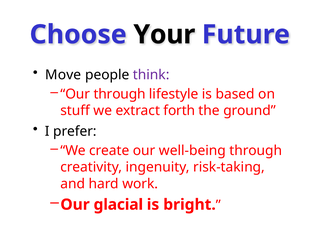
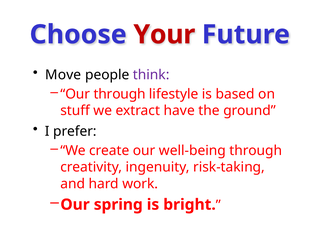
Your colour: black -> red (164, 35)
forth: forth -> have (179, 111)
glacial: glacial -> spring (118, 205)
